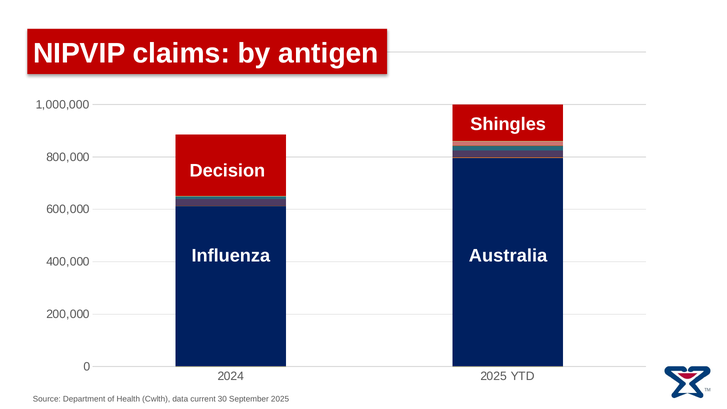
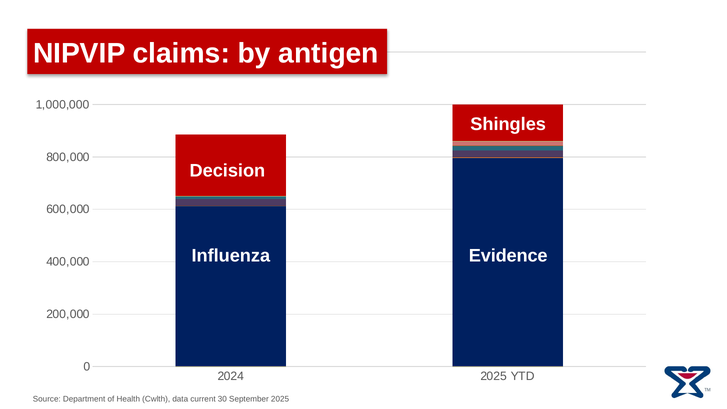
Australia: Australia -> Evidence (508, 256)
